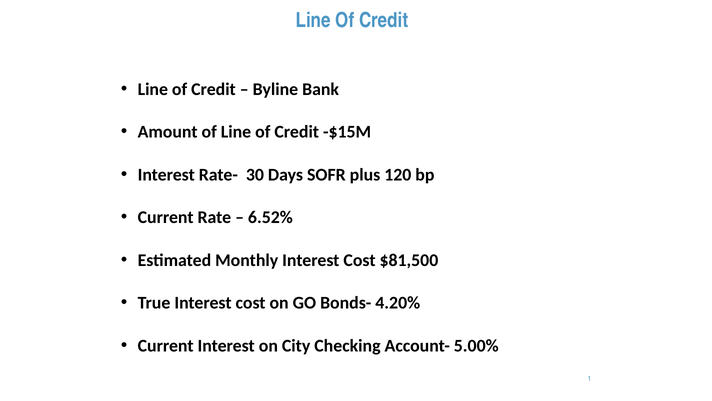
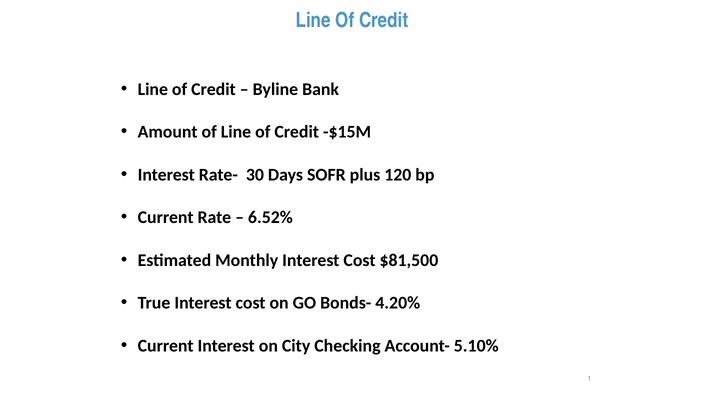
5.00%: 5.00% -> 5.10% (476, 345)
